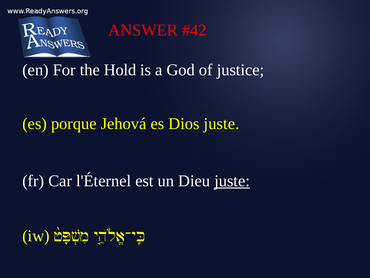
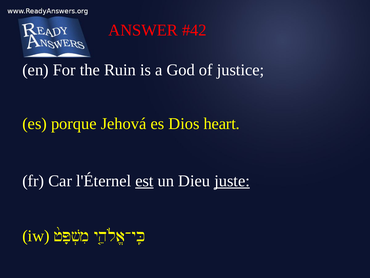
Hold: Hold -> Ruin (120, 70)
Dios juste: juste -> heart (222, 124)
est underline: none -> present (144, 181)
